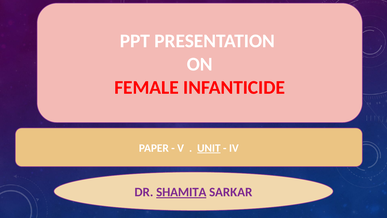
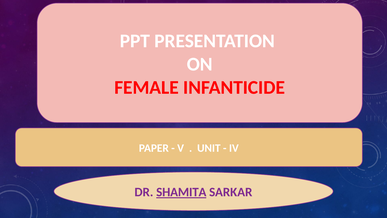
UNIT underline: present -> none (209, 148)
